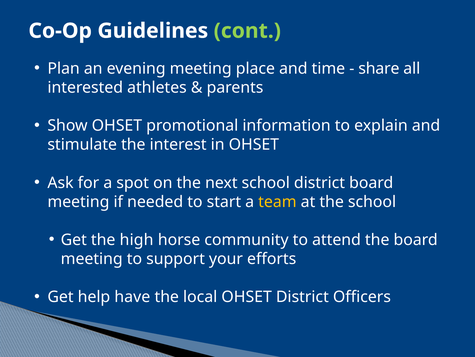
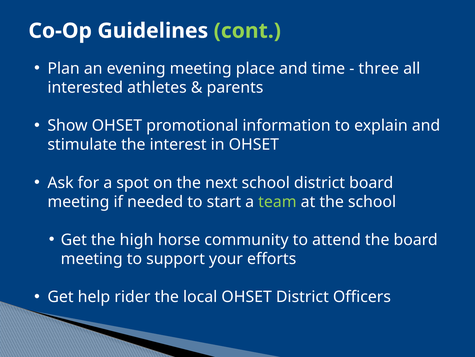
share: share -> three (379, 68)
team colour: yellow -> light green (277, 201)
have: have -> rider (132, 296)
